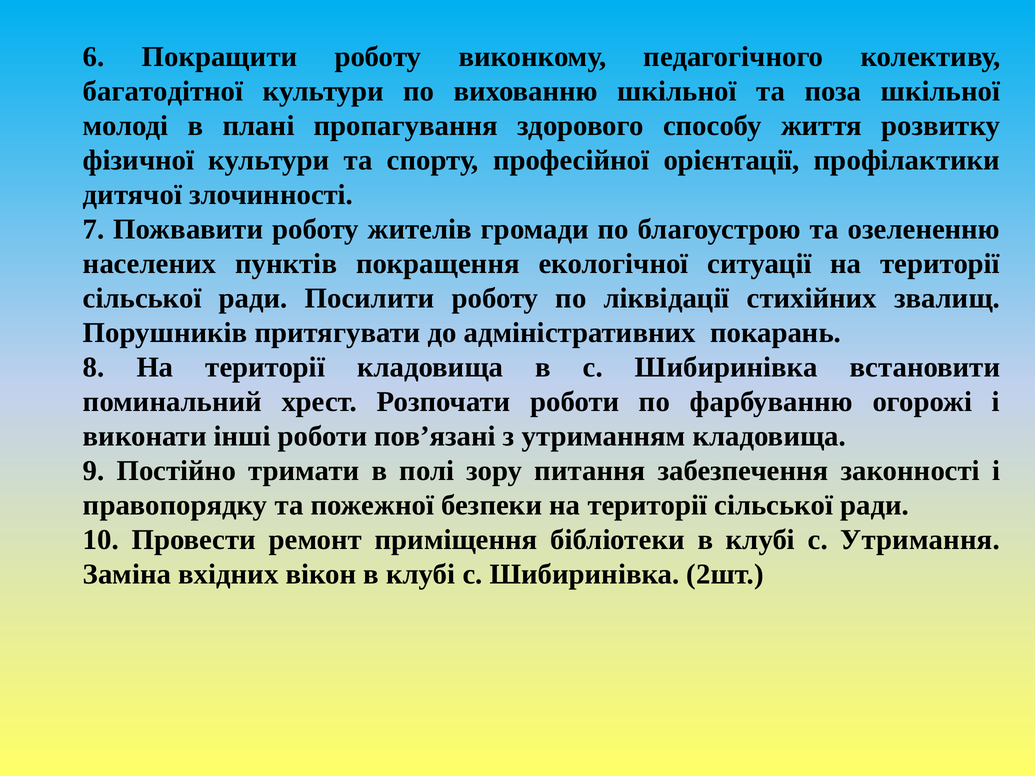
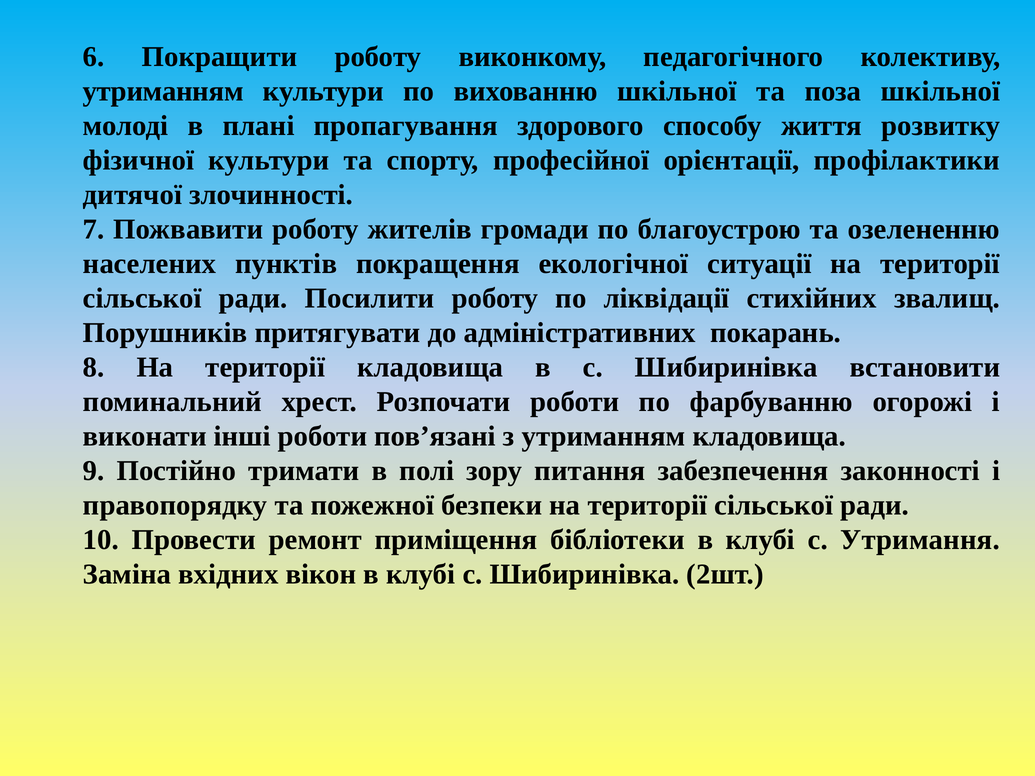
багатодітної: багатодітної -> утриманням (163, 91)
